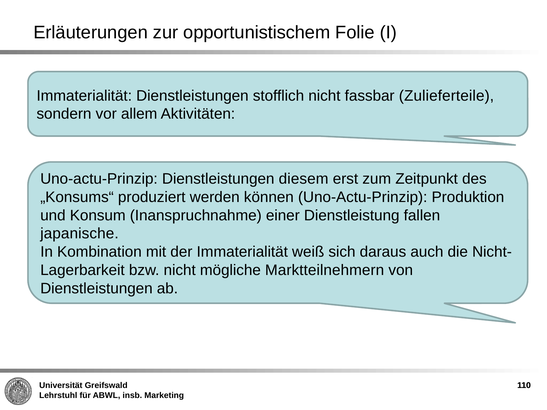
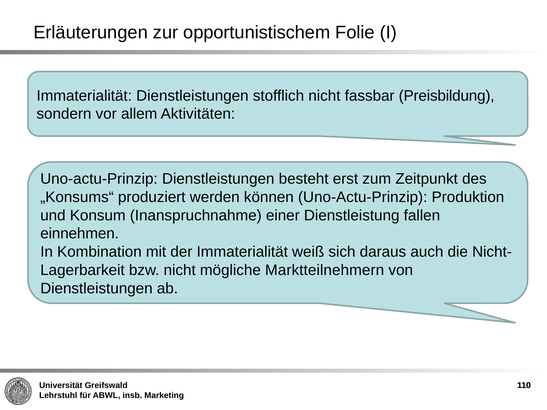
Zulieferteile: Zulieferteile -> Preisbildung (447, 96)
diesem: diesem -> besteht (304, 179)
japanische: japanische -> einnehmen (80, 234)
